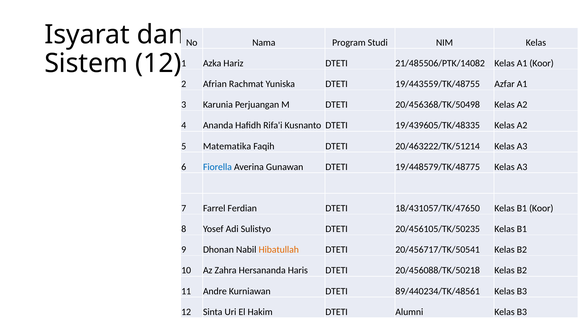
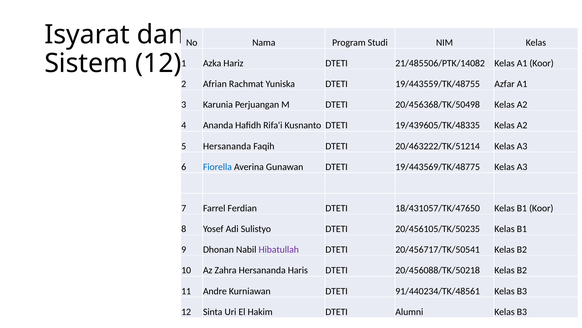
5 Matematika: Matematika -> Hersananda (227, 146)
19/448579/TK/48775: 19/448579/TK/48775 -> 19/443569/TK/48775 (438, 167)
Hibatullah colour: orange -> purple (279, 249)
89/440234/TK/48561: 89/440234/TK/48561 -> 91/440234/TK/48561 (438, 291)
